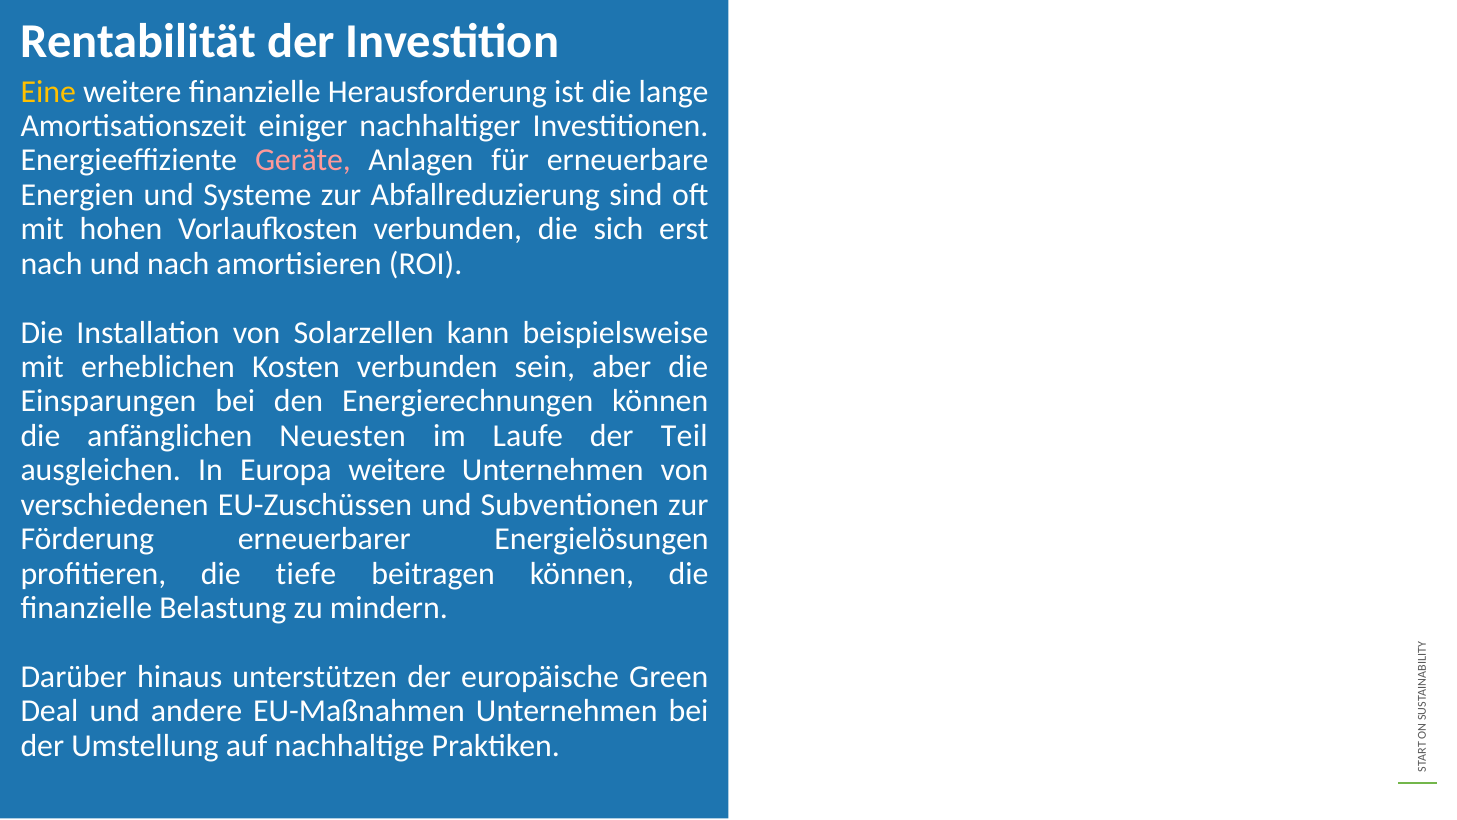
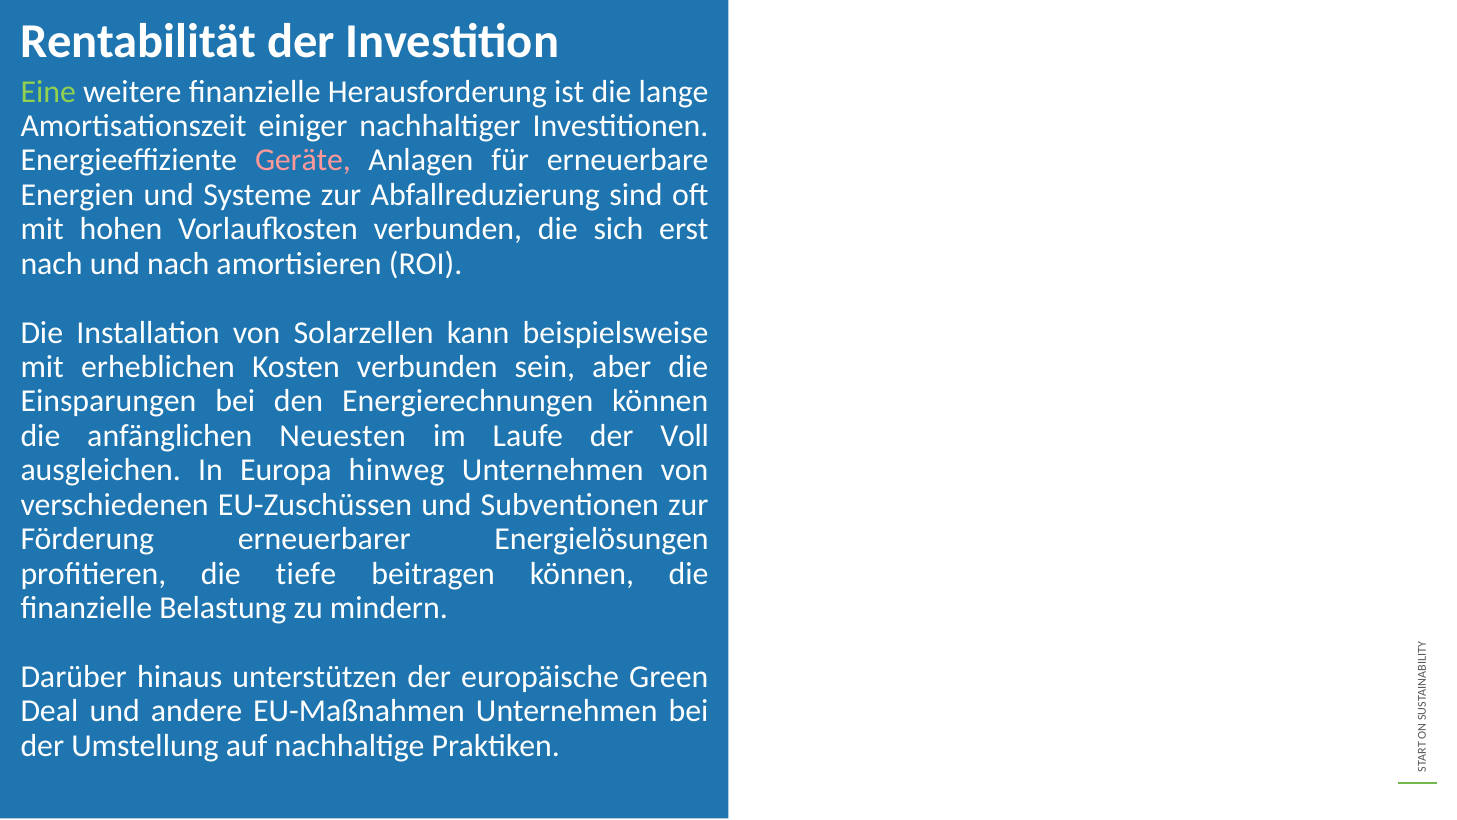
Eine colour: yellow -> light green (48, 91)
Teil: Teil -> Voll (685, 436)
Europa weitere: weitere -> hinweg (397, 470)
